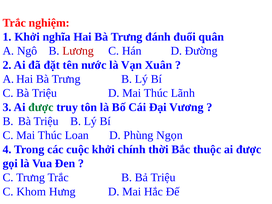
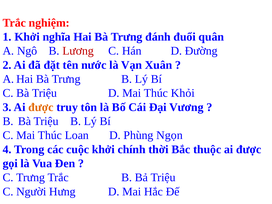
Lãnh: Lãnh -> Khỏi (183, 93)
được colour: green -> orange (41, 107)
Khom: Khom -> Người (31, 192)
